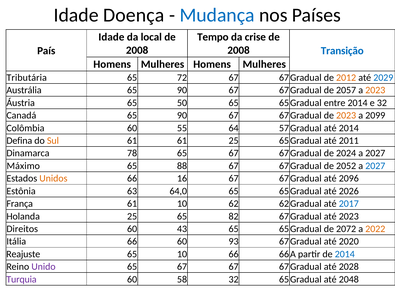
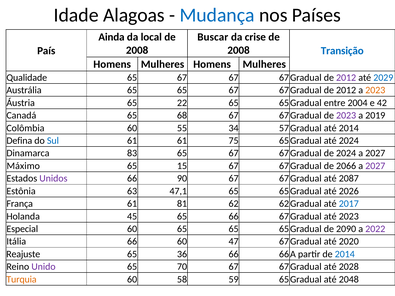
Doença: Doença -> Alagoas (134, 15)
Idade: Idade -> Ainda (111, 37)
Tempo: Tempo -> Buscar (213, 37)
Tributária: Tributária -> Qualidade (27, 78)
72: 72 -> 67 (182, 78)
2012 colour: orange -> purple (346, 78)
90: 90 -> 65 (182, 90)
2057: 2057 -> 2012 (346, 90)
50: 50 -> 22 (182, 103)
entre 2014: 2014 -> 2004 (358, 103)
e 32: 32 -> 42 (382, 103)
90: 90 -> 68 (182, 116)
2023 colour: orange -> purple (346, 116)
2099: 2099 -> 2019 (375, 116)
64: 64 -> 34 (234, 128)
Sul colour: orange -> blue (53, 141)
61 25: 25 -> 75 (234, 141)
até 2011: 2011 -> 2024 (349, 141)
78: 78 -> 83 (132, 153)
88: 88 -> 15 (182, 166)
2052: 2052 -> 2066 (346, 166)
2027 colour: blue -> purple (375, 166)
Unidos colour: orange -> purple (53, 179)
16: 16 -> 90 (182, 179)
2096: 2096 -> 2087 (349, 179)
64,0: 64,0 -> 47,1 (178, 191)
61 10: 10 -> 81 (182, 204)
Holanda 25: 25 -> 45 (132, 216)
65 82: 82 -> 66 (234, 216)
Direitos: Direitos -> Especial (22, 229)
60 43: 43 -> 65 (182, 229)
2072: 2072 -> 2090 (346, 229)
2022 colour: orange -> purple (375, 229)
93: 93 -> 47 (234, 242)
65 10: 10 -> 36 (182, 254)
67: 67 -> 70 (182, 267)
Turquia colour: purple -> orange (21, 279)
58 32: 32 -> 59 (234, 279)
